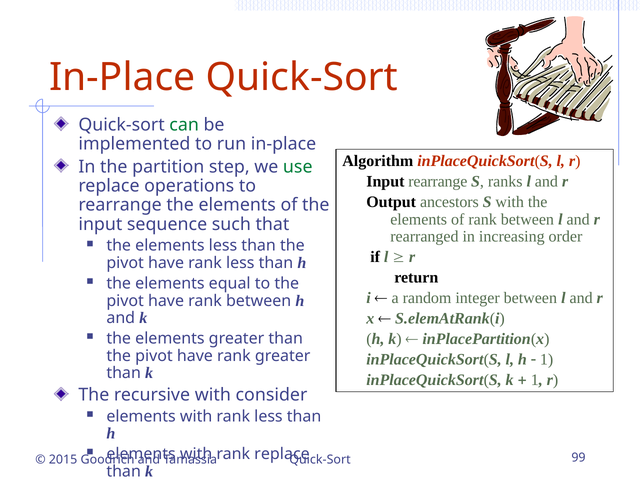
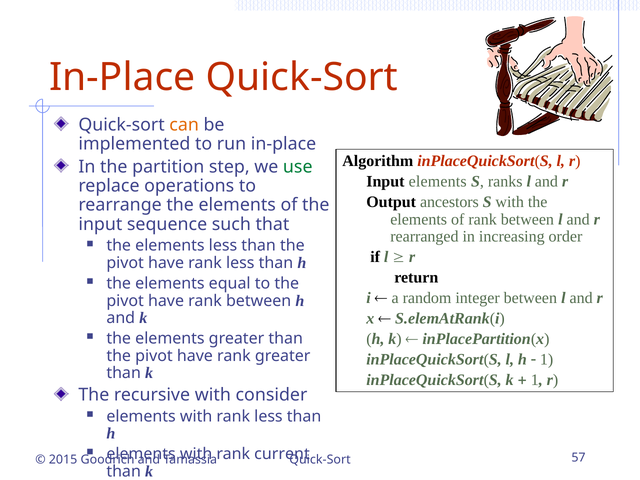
can colour: green -> orange (184, 125)
Input rearrange: rearrange -> elements (438, 182)
rank replace: replace -> current (282, 454)
99: 99 -> 57 (579, 457)
